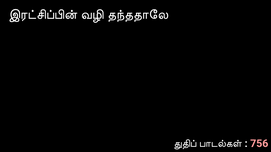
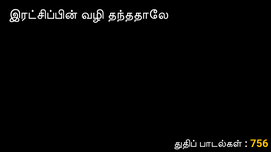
756 colour: pink -> yellow (259, 144)
